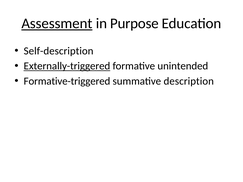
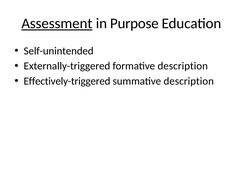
Self-description: Self-description -> Self-unintended (59, 51)
Externally-triggered underline: present -> none (67, 66)
formative unintended: unintended -> description (183, 66)
Formative-triggered: Formative-triggered -> Effectively-triggered (67, 81)
